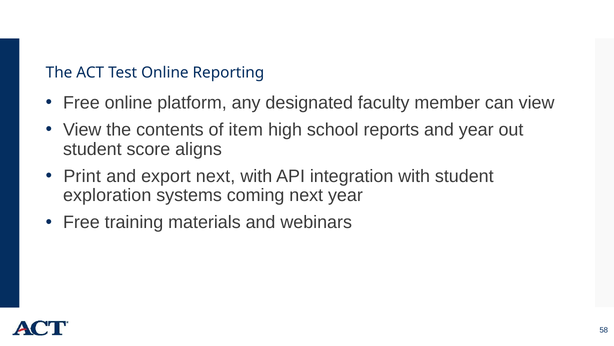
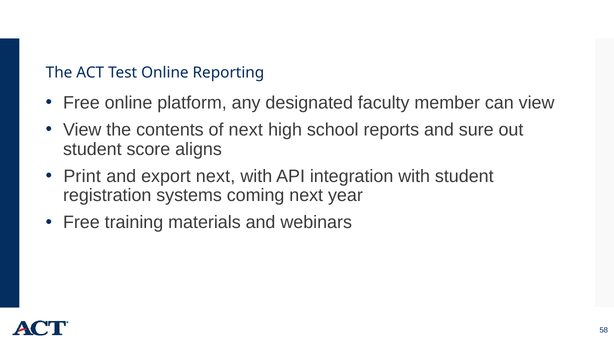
of item: item -> next (246, 130)
and year: year -> sure (476, 130)
exploration: exploration -> registration (107, 195)
